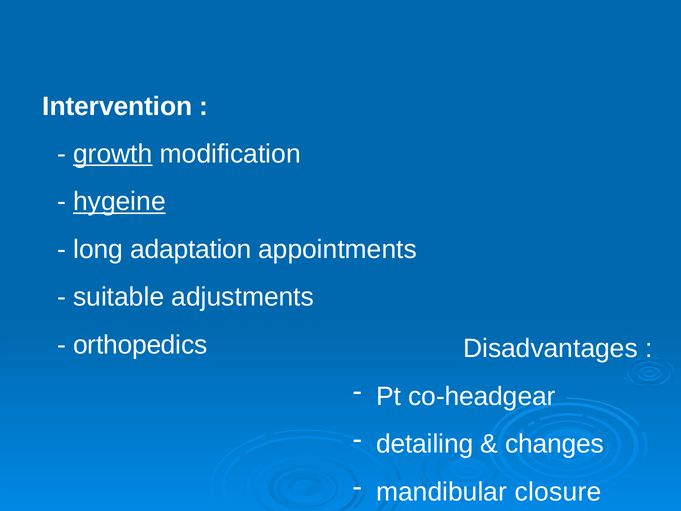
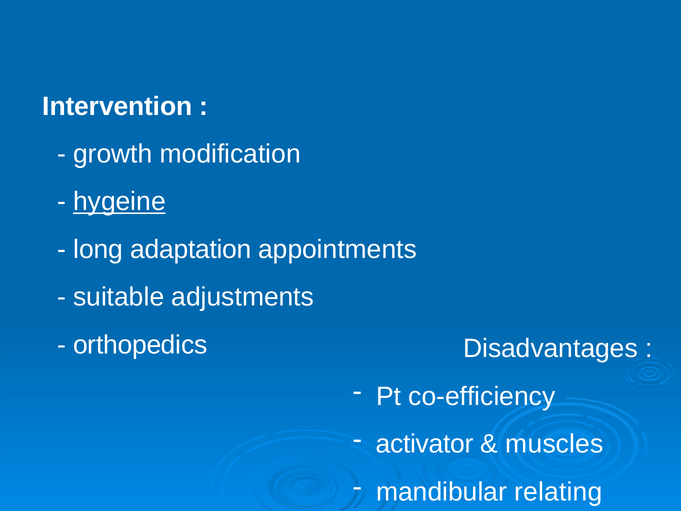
growth underline: present -> none (113, 154)
co-headgear: co-headgear -> co-efficiency (482, 396)
detailing: detailing -> activator (425, 444)
changes: changes -> muscles (554, 444)
closure: closure -> relating (558, 492)
